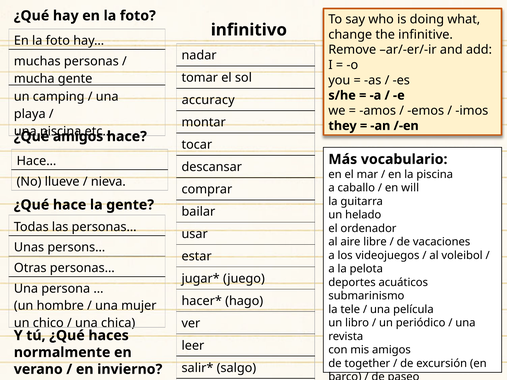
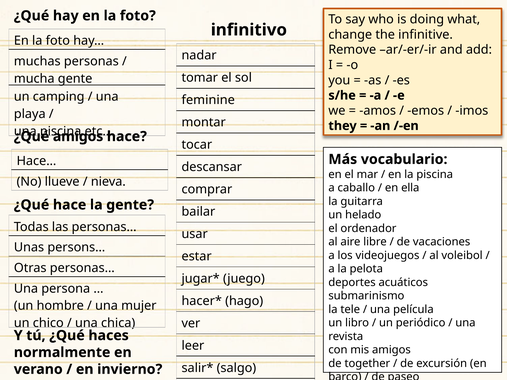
accuracy: accuracy -> feminine (208, 100)
will: will -> ella (410, 188)
